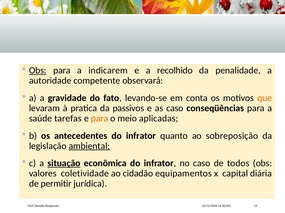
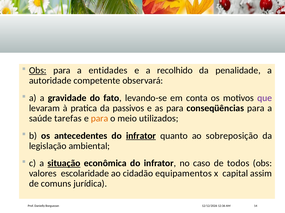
indicarem: indicarem -> entidades (108, 71)
que colour: orange -> purple (265, 98)
as caso: caso -> para (175, 109)
aplicadas: aplicadas -> utilizados (159, 119)
infrator underline: none -> present (141, 136)
ambiental underline: present -> none (89, 146)
coletividade: coletividade -> escolaridade (85, 174)
diária: diária -> assim (261, 174)
permitir: permitir -> comuns (56, 184)
